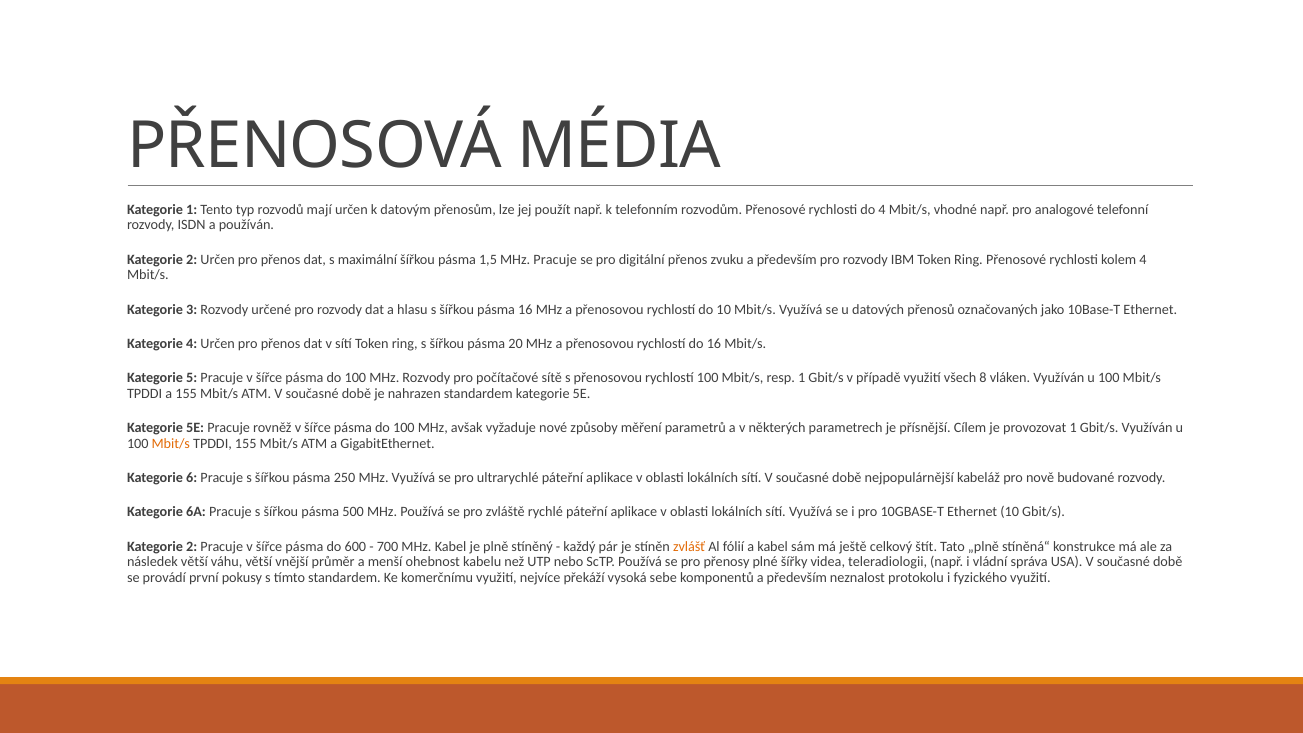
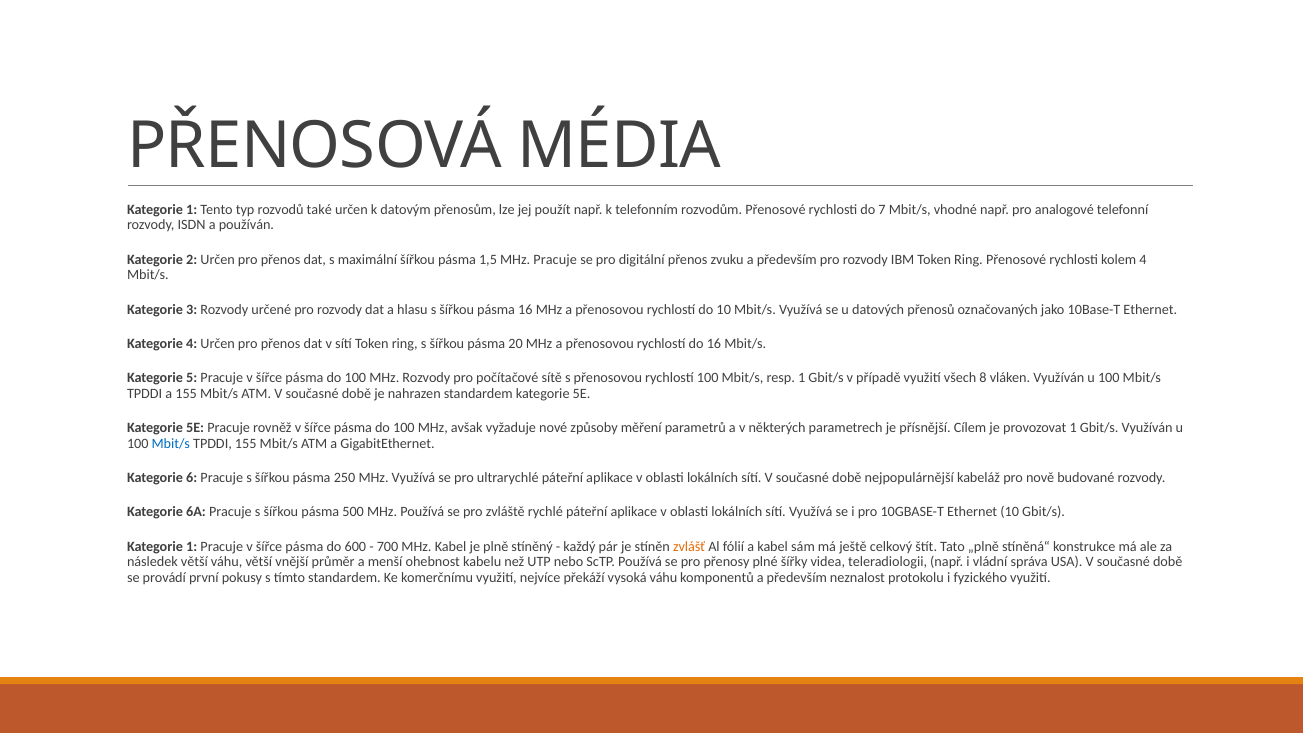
mají: mají -> také (319, 210)
do 4: 4 -> 7 (882, 210)
Mbit/s colour: orange -> blue (171, 443)
2: 2 -> 1 (192, 546)
vysoká sebe: sebe -> váhu (663, 577)
